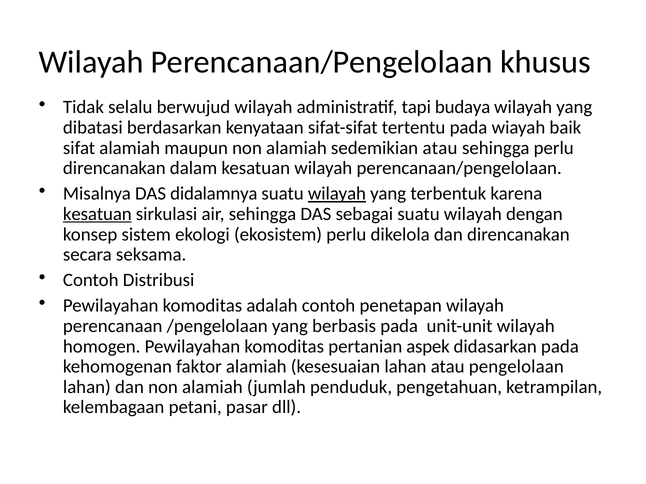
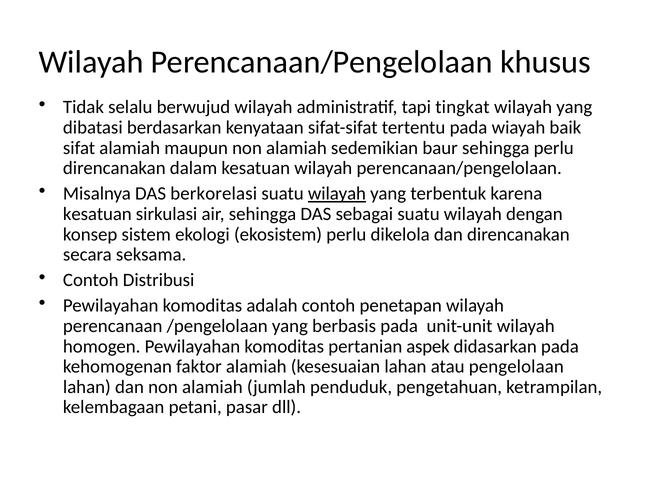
budaya: budaya -> tingkat (462, 107)
sedemikian atau: atau -> baur (440, 148)
didalamnya: didalamnya -> berkorelasi (214, 194)
kesatuan underline: present -> none (97, 214)
